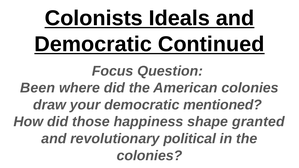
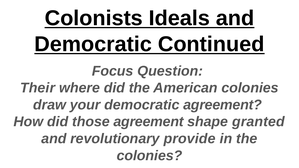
Been: Been -> Their (38, 88)
democratic mentioned: mentioned -> agreement (223, 105)
those happiness: happiness -> agreement (149, 122)
political: political -> provide (190, 139)
